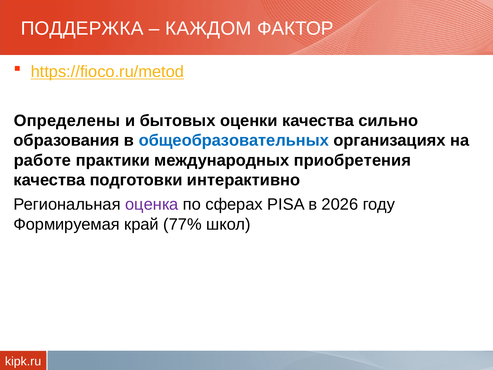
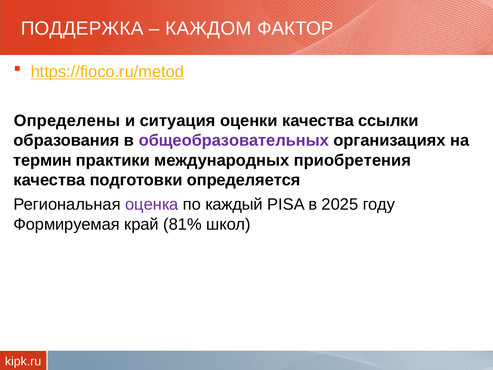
бытовых: бытовых -> ситуация (178, 121)
сильно: сильно -> ссылки (388, 121)
общеобразовательных colour: blue -> purple (234, 140)
работе: работе -> термин (43, 160)
интерактивно: интерактивно -> определяется (244, 180)
сферах: сферах -> каждый (234, 204)
2026: 2026 -> 2025 (340, 204)
77%: 77% -> 81% (182, 224)
